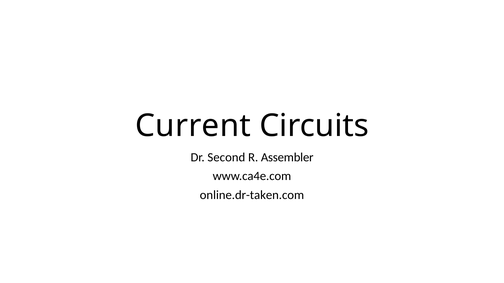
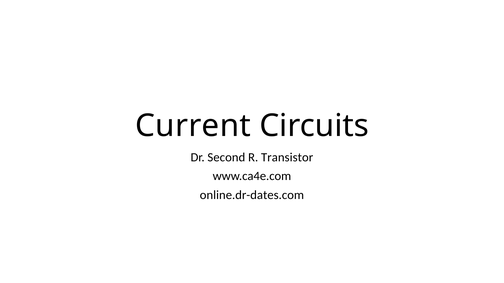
Assembler: Assembler -> Transistor (287, 158)
online.dr-taken.com: online.dr-taken.com -> online.dr-dates.com (252, 195)
